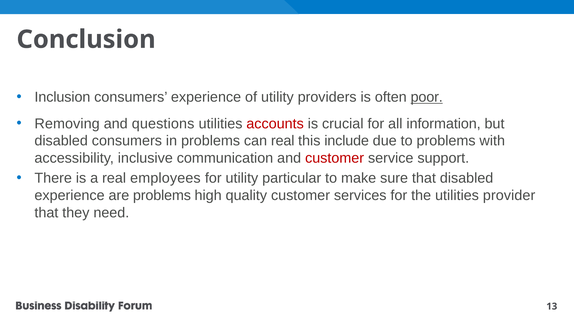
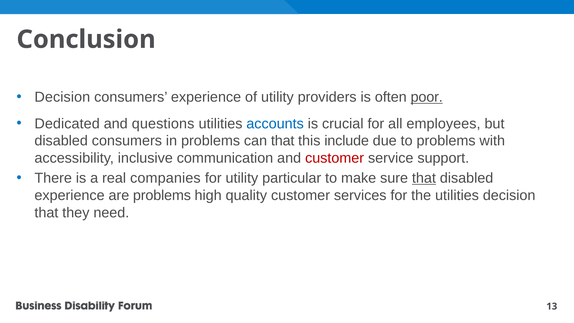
Inclusion: Inclusion -> Decision (62, 97)
Removing: Removing -> Dedicated (67, 124)
accounts colour: red -> blue (275, 124)
information: information -> employees (443, 124)
can real: real -> that (283, 141)
employees: employees -> companies (165, 178)
that underline: none -> present (424, 178)
utilities provider: provider -> decision (509, 195)
